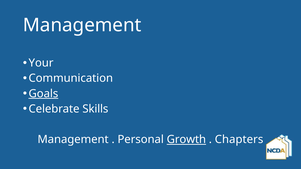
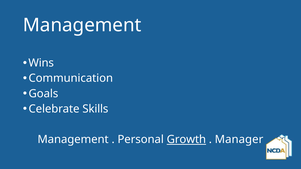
Your: Your -> Wins (41, 63)
Goals underline: present -> none (43, 94)
Chapters: Chapters -> Manager (239, 140)
